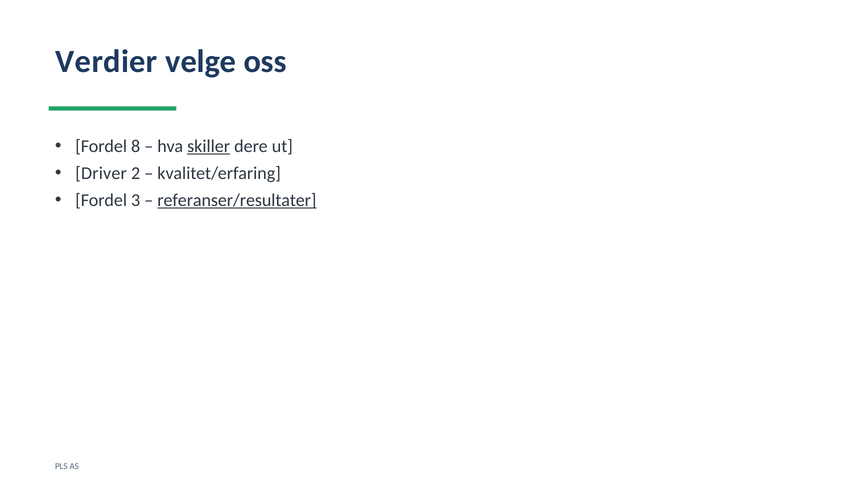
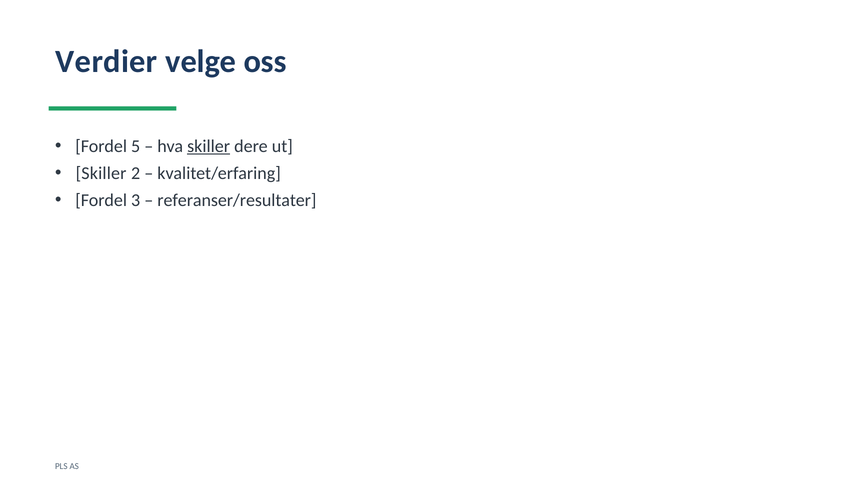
8: 8 -> 5 (136, 147)
Driver: Driver -> Skiller (101, 174)
referanser/resultater underline: present -> none (237, 201)
